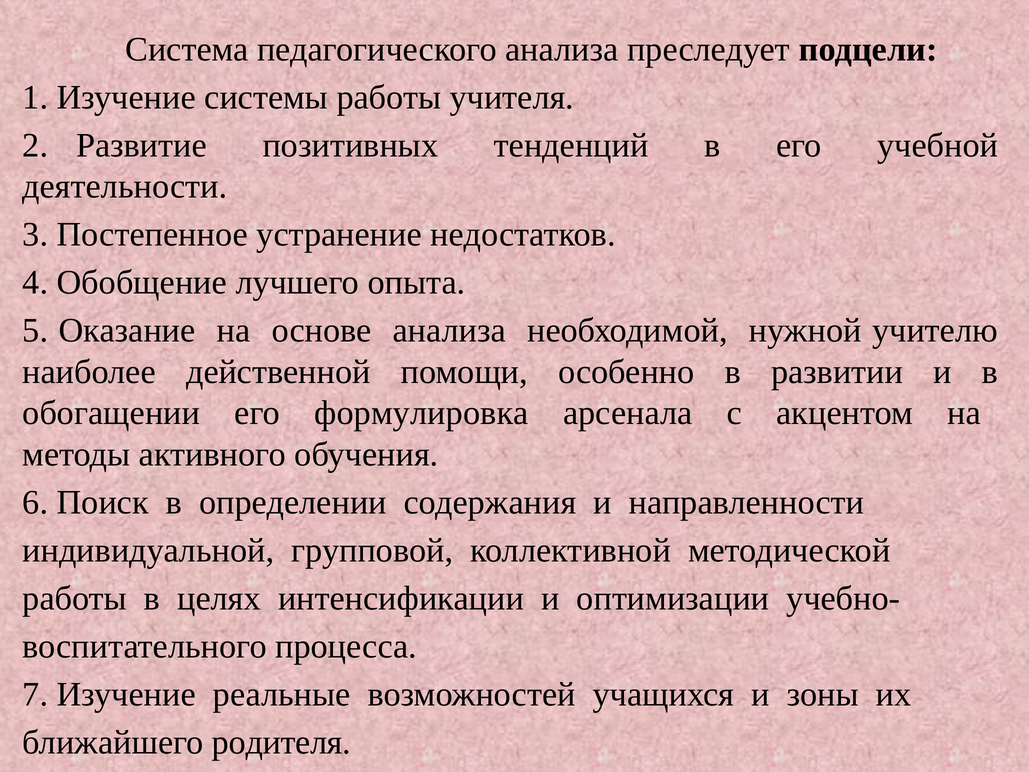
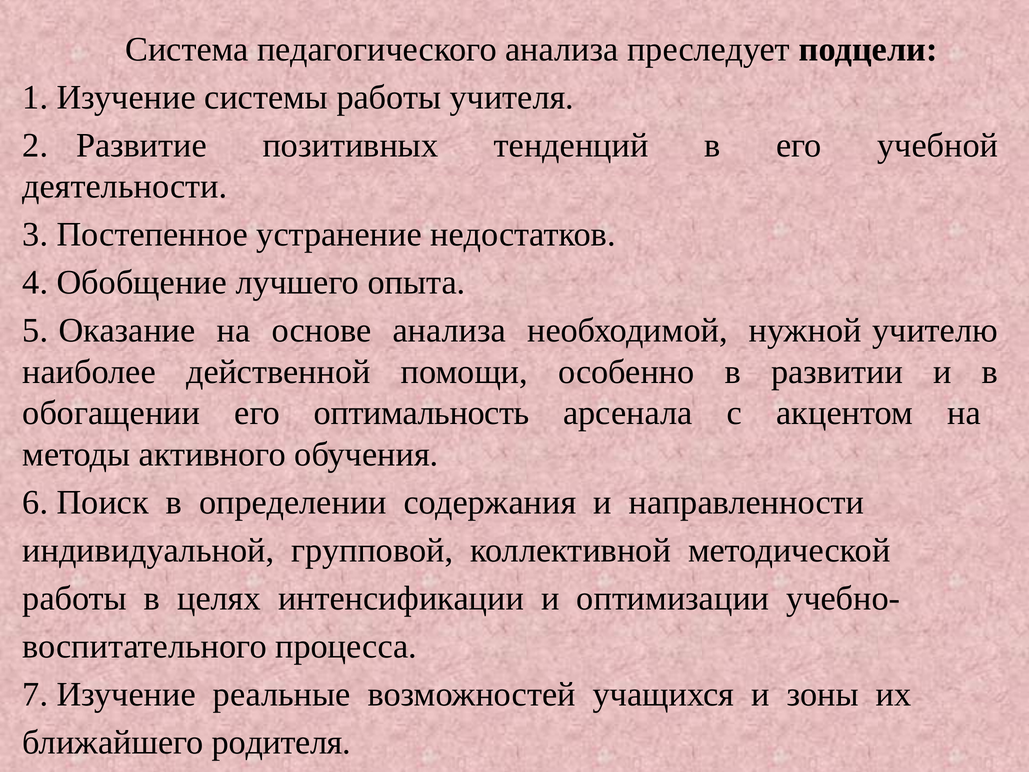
формулировка: формулировка -> оптимальность (422, 413)
